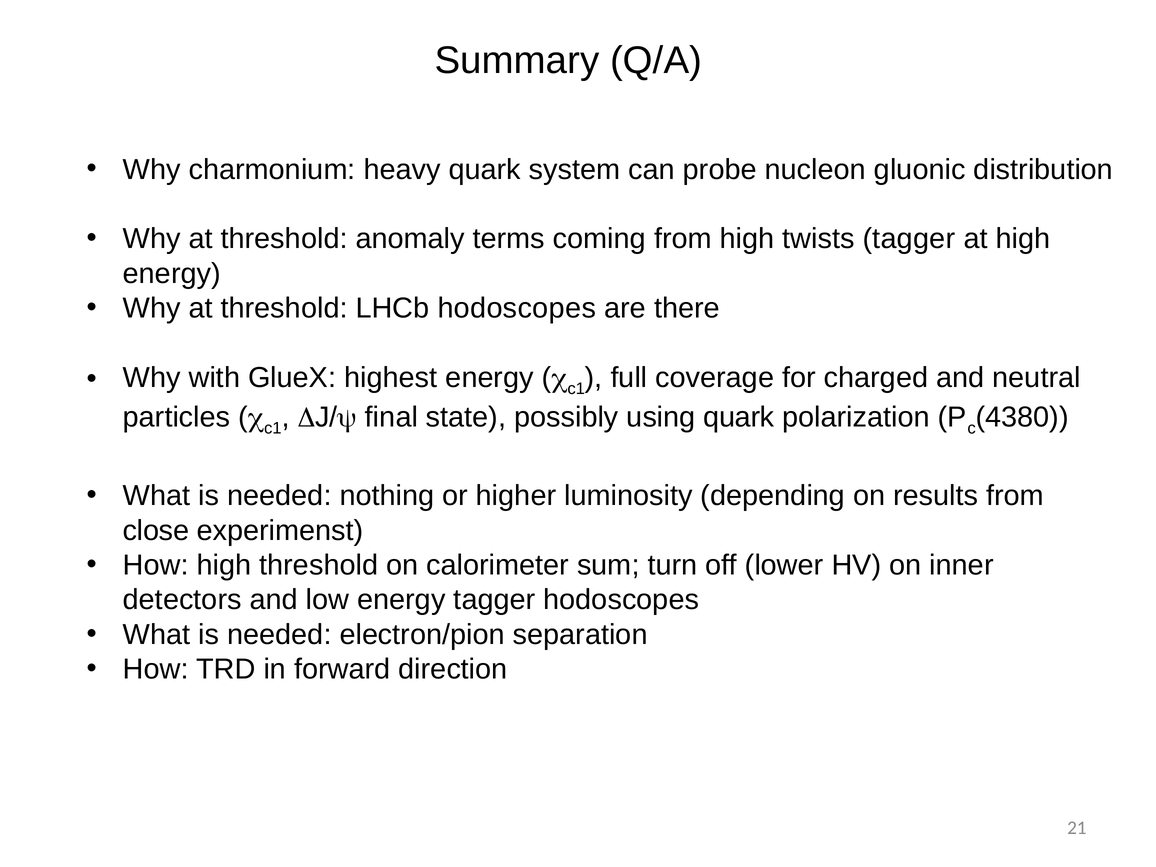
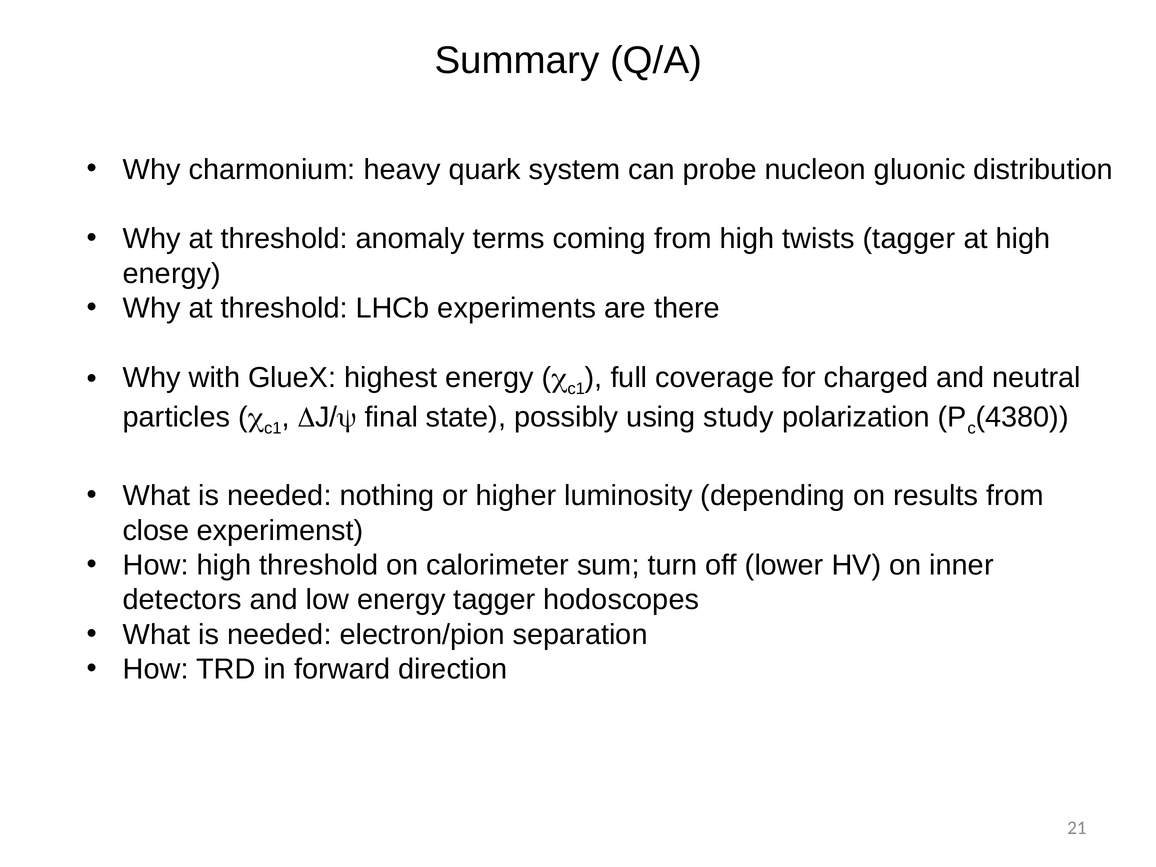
LHCb hodoscopes: hodoscopes -> experiments (517, 308)
using quark: quark -> study (739, 417)
